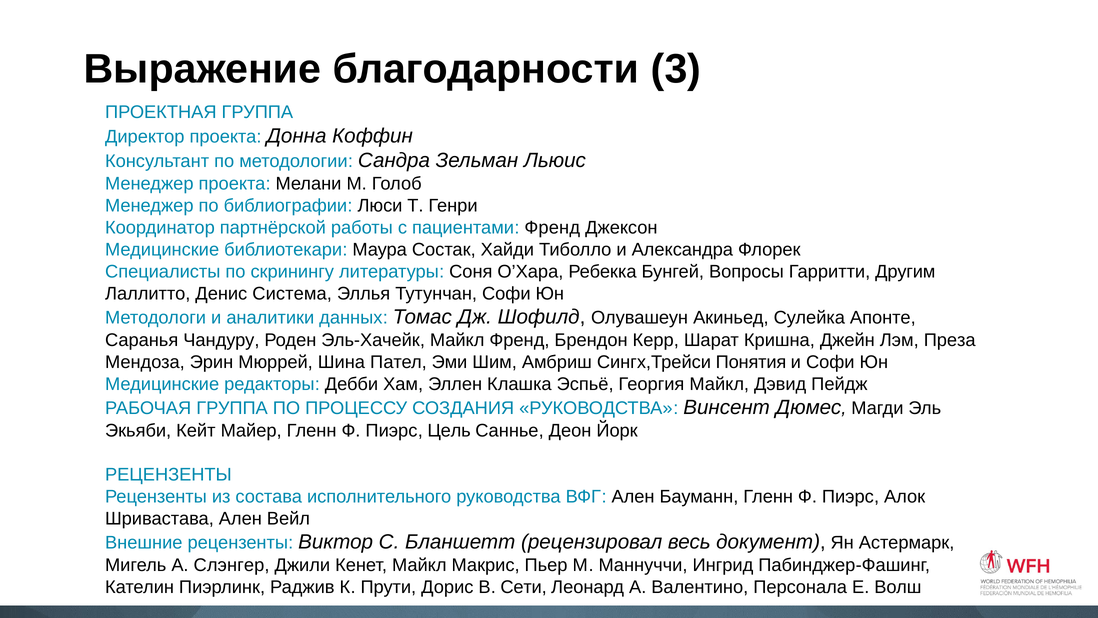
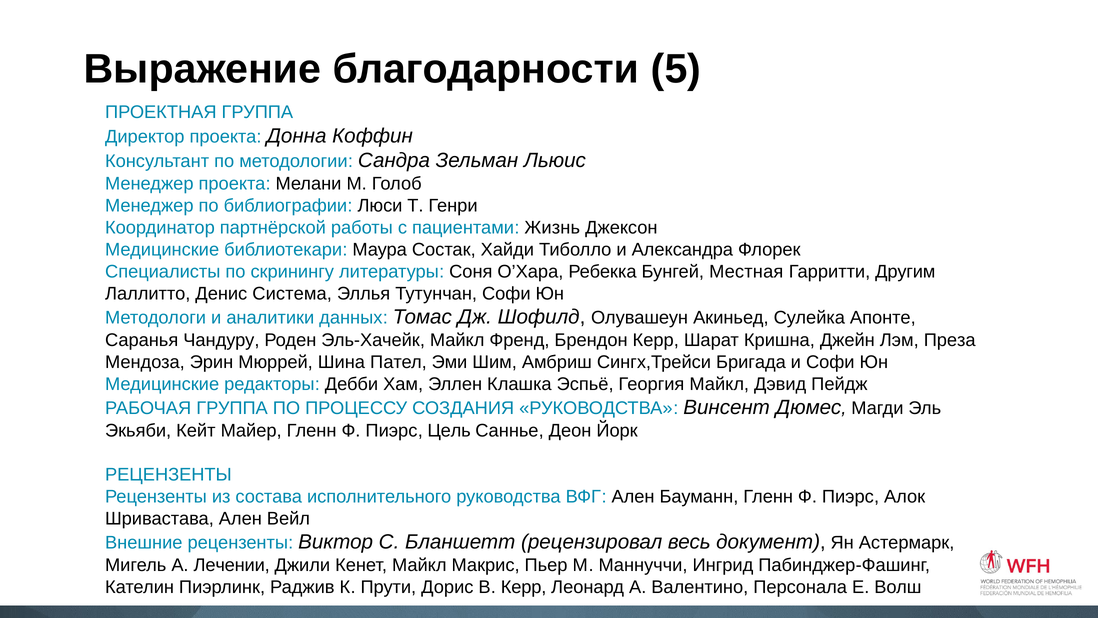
3: 3 -> 5 (676, 69)
пациентами Френд: Френд -> Жизнь (552, 227)
Вопросы: Вопросы -> Местная (746, 271)
Понятия: Понятия -> Бригада (751, 362)
Слэнгер: Слэнгер -> Лечении (232, 565)
В Сети: Сети -> Керр (524, 587)
